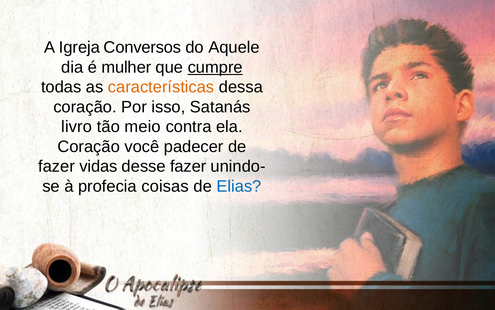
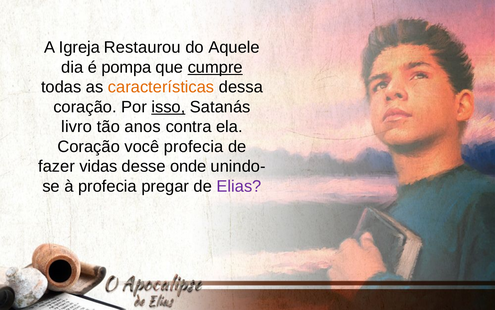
Conversos: Conversos -> Restaurou (142, 47)
mulher: mulher -> pompa (126, 67)
isso underline: none -> present (168, 107)
meio: meio -> anos (143, 127)
você padecer: padecer -> profecia (194, 146)
desse fazer: fazer -> onde (188, 166)
coisas: coisas -> pregar (165, 186)
Elias colour: blue -> purple (239, 186)
